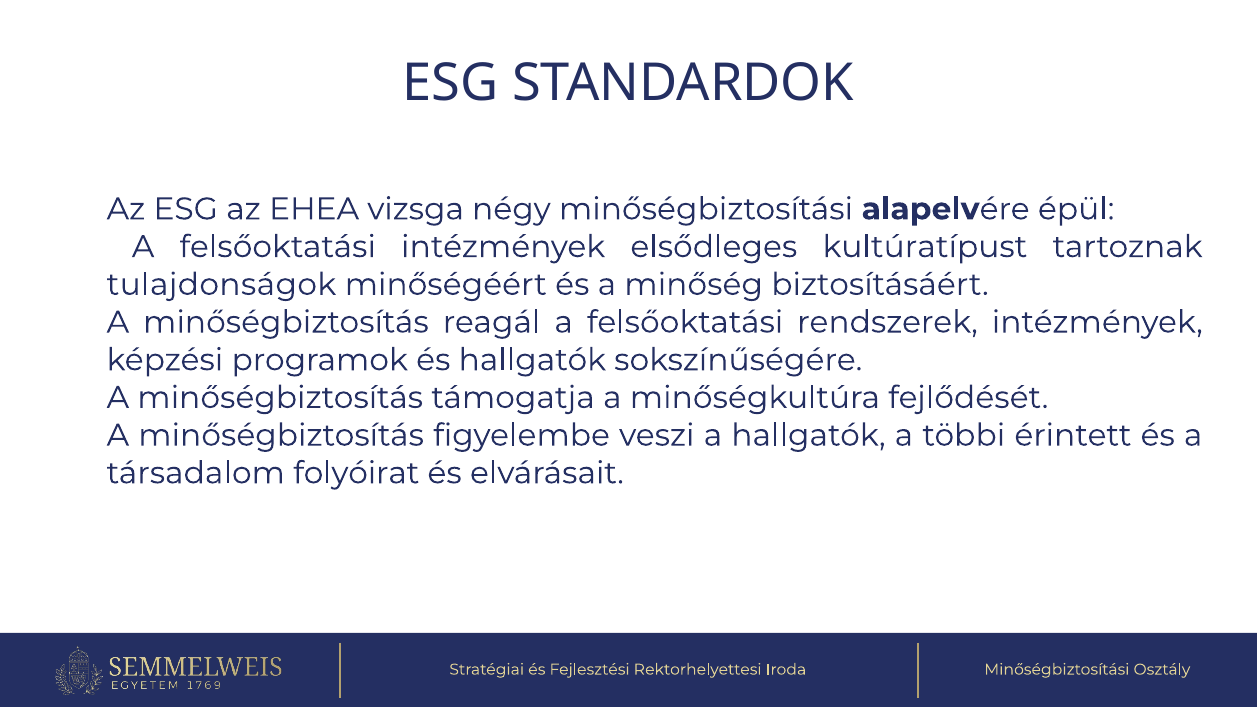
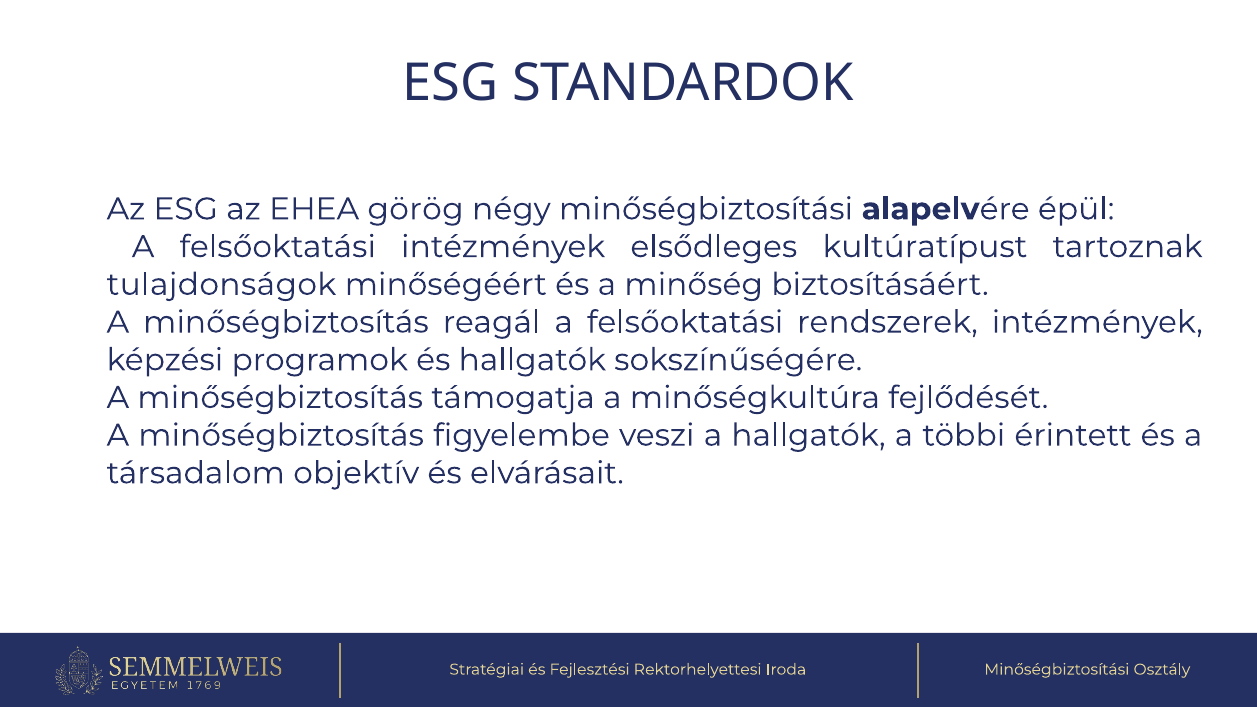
vizsga: vizsga -> görög (415, 209)
folyóirat: folyóirat -> objektív (356, 473)
